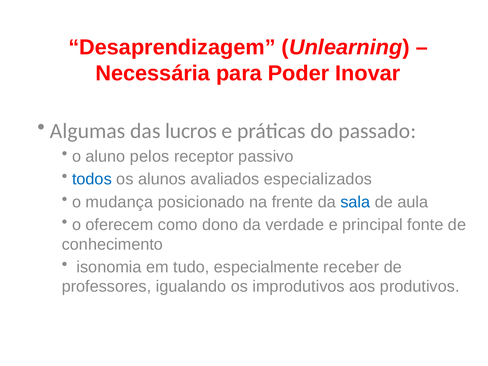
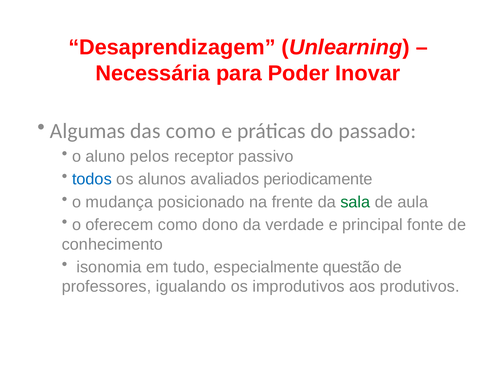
das lucros: lucros -> como (191, 131)
especializados: especializados -> periodicamente (318, 179)
sala colour: blue -> green (355, 202)
receber: receber -> questão (351, 267)
